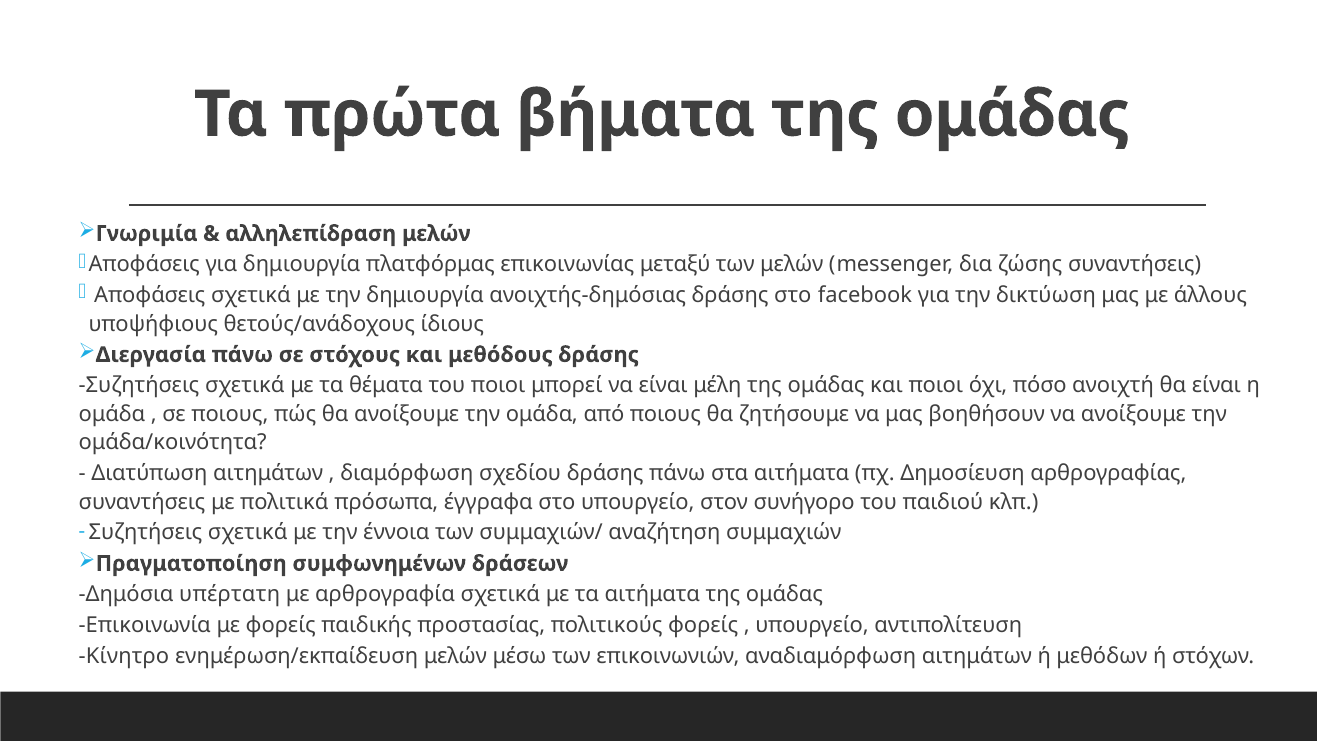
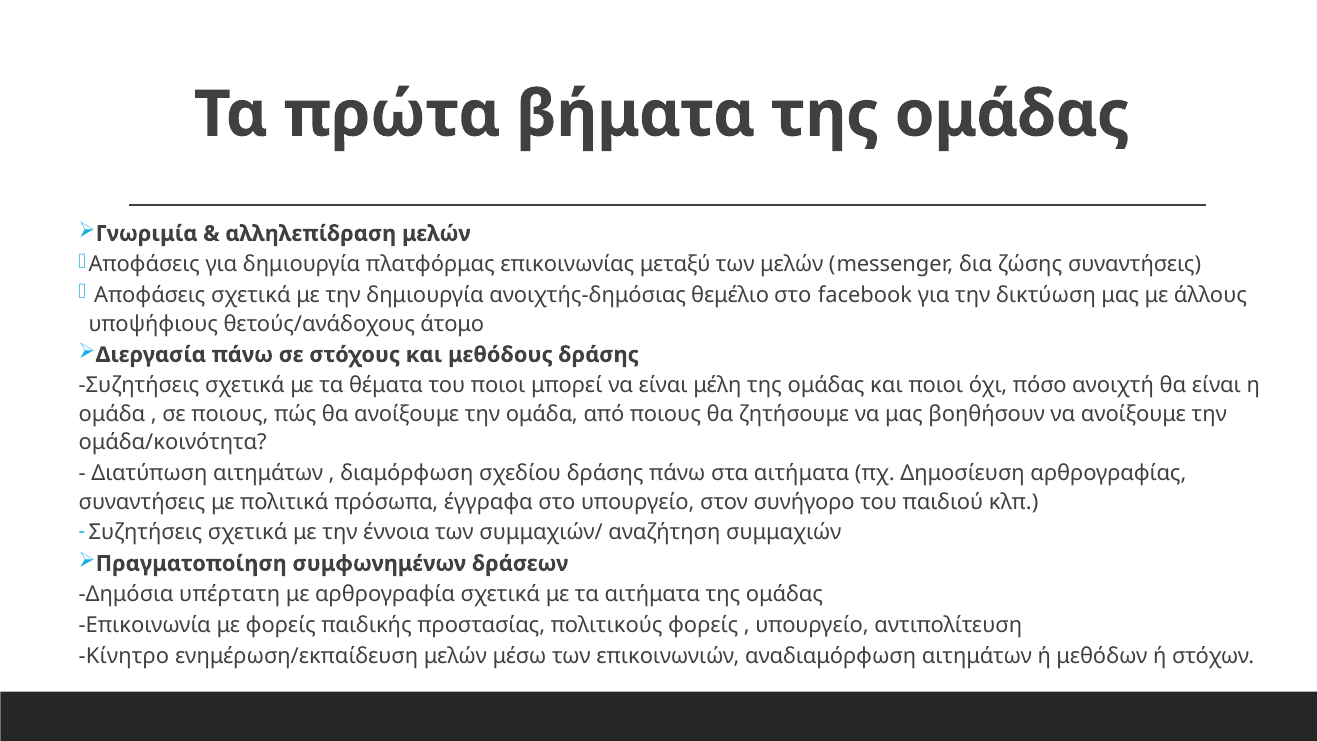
ανοιχτής-δημόσιας δράσης: δράσης -> θεμέλιο (730, 295)
ίδιους: ίδιους -> άτομο (452, 324)
